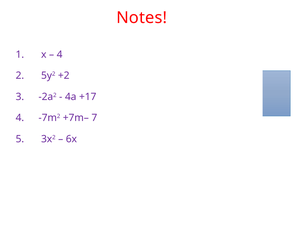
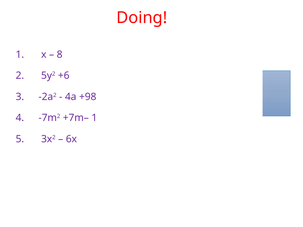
Notes: Notes -> Doing (142, 18)
4: 4 -> 8 (60, 55)
+2: +2 -> +6 (64, 76)
+17: +17 -> +98 (88, 97)
+7m– 7: 7 -> 1 (94, 118)
